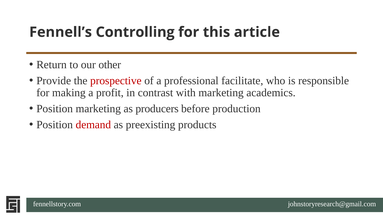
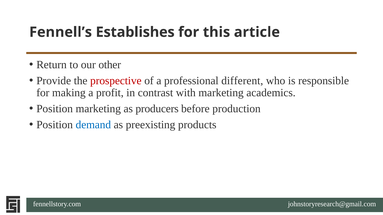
Controlling: Controlling -> Establishes (135, 32)
facilitate: facilitate -> different (242, 81)
demand colour: red -> blue (93, 125)
